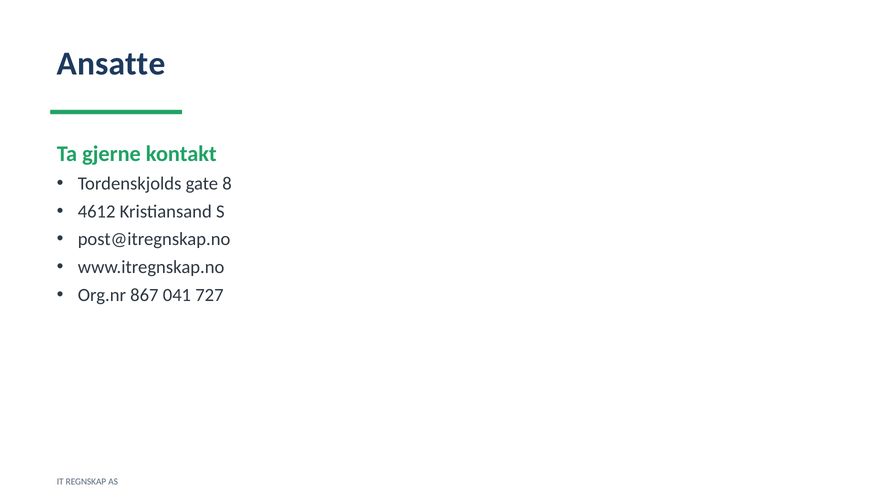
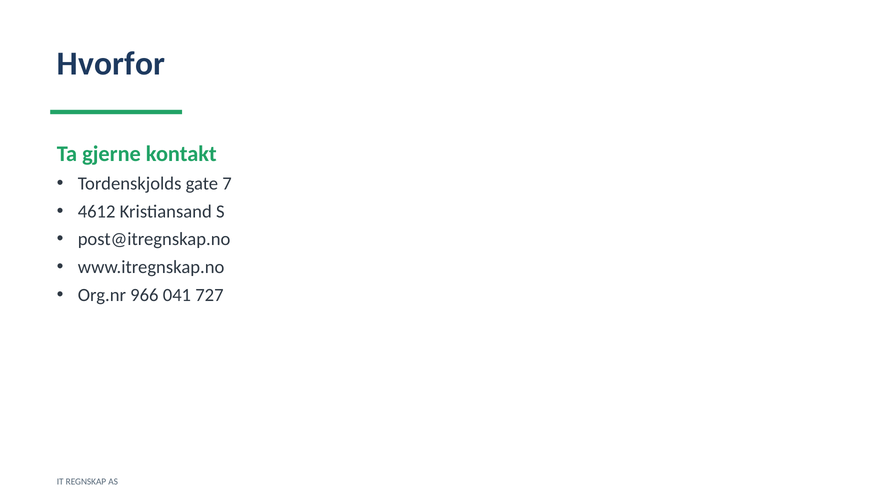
Ansatte: Ansatte -> Hvorfor (111, 64)
8: 8 -> 7 (227, 184)
867: 867 -> 966 (144, 295)
